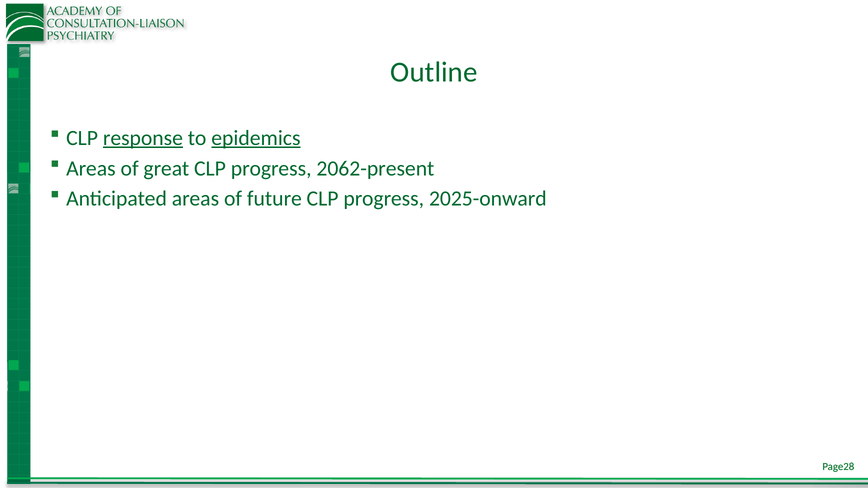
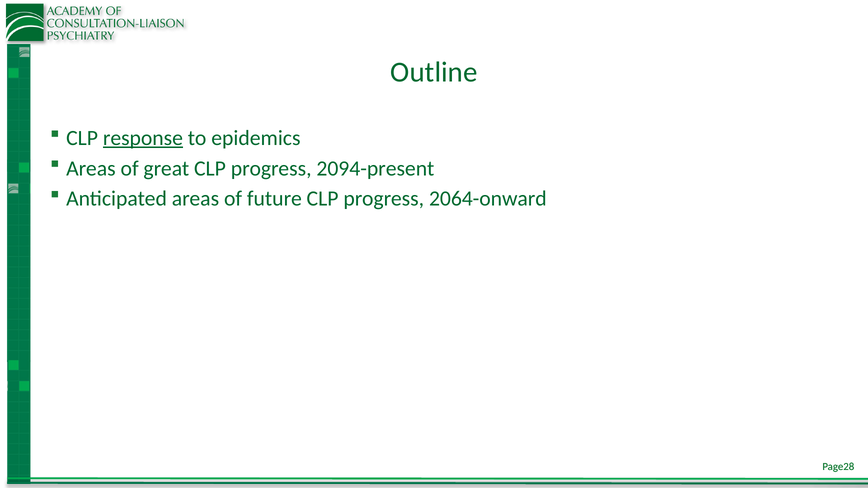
epidemics underline: present -> none (256, 138)
2062-present: 2062-present -> 2094-present (375, 168)
2025-onward: 2025-onward -> 2064-onward (488, 199)
